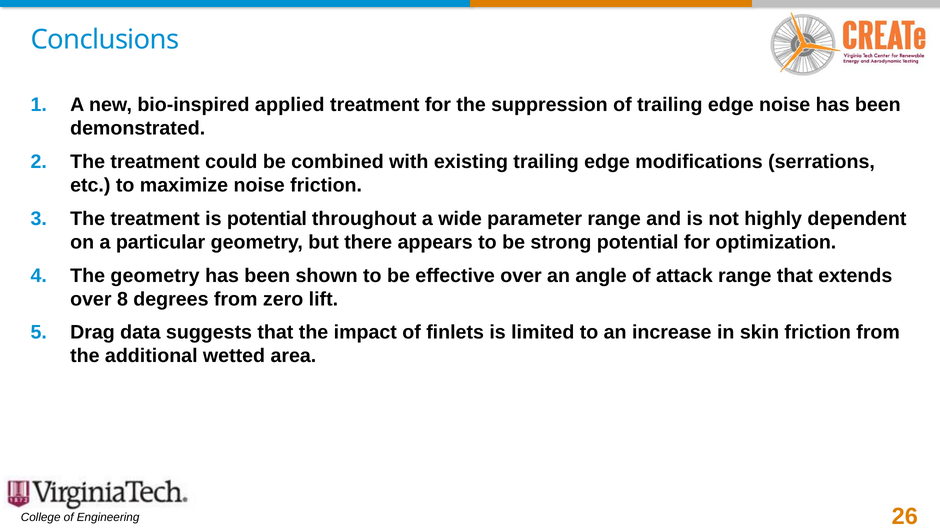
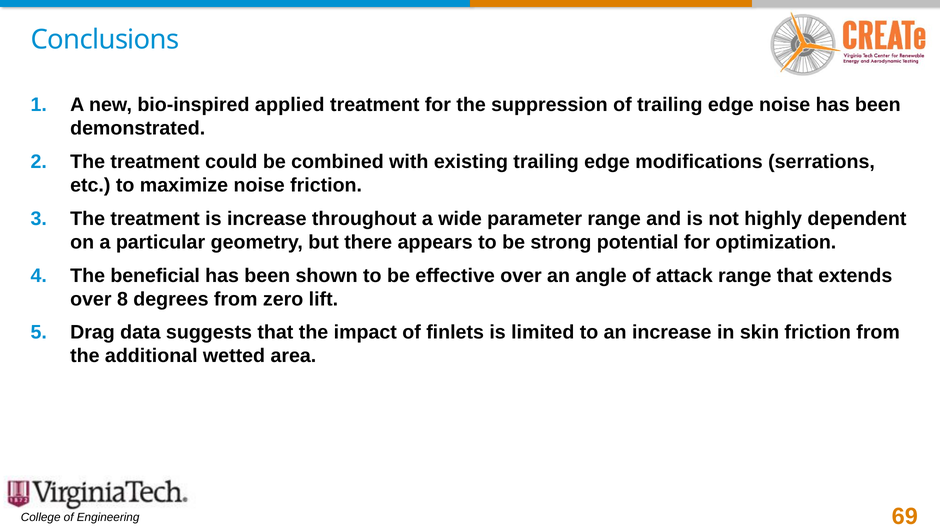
is potential: potential -> increase (267, 219)
The geometry: geometry -> beneficial (155, 275)
26: 26 -> 69 (905, 516)
